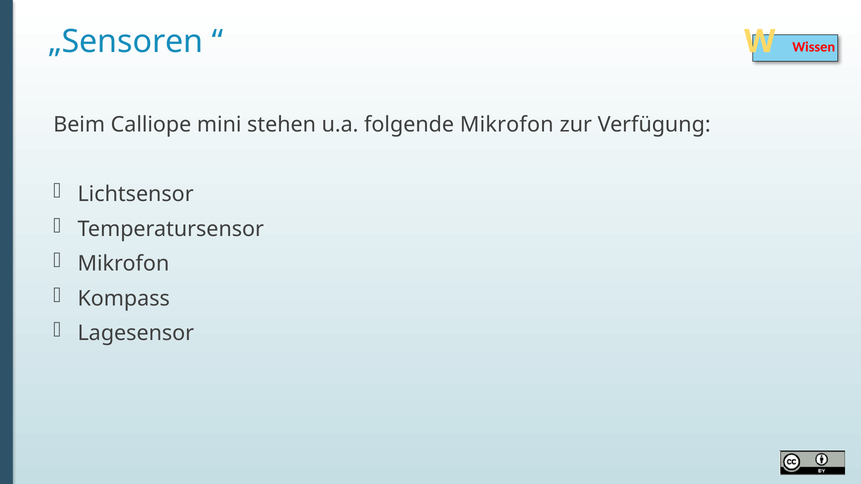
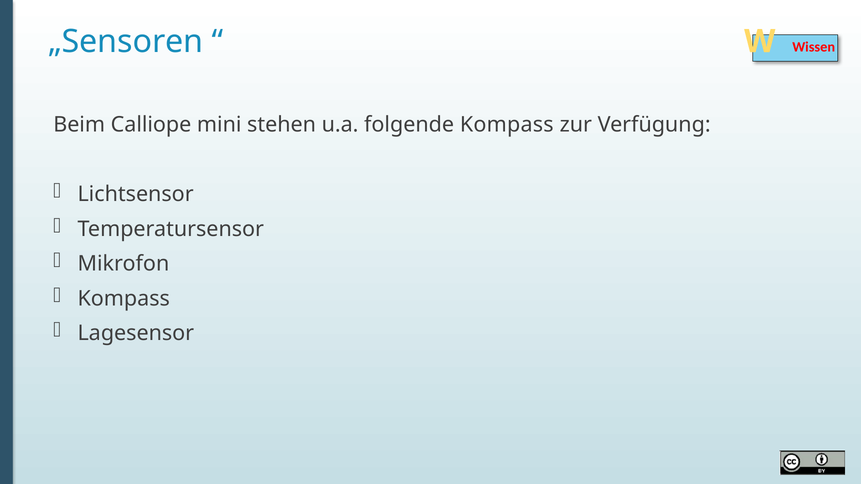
folgende Mikrofon: Mikrofon -> Kompass (507, 125)
